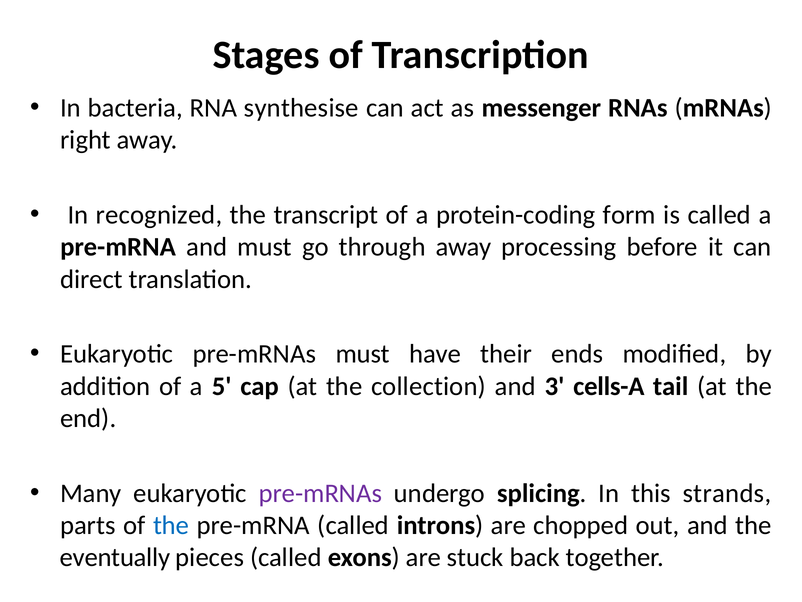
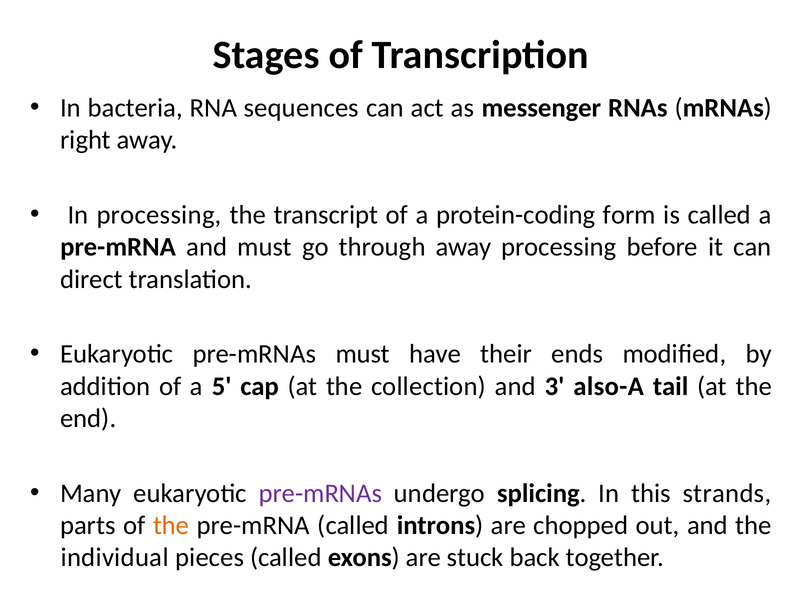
synthesise: synthesise -> sequences (301, 108)
In recognized: recognized -> processing (159, 215)
cells-A: cells-A -> also-A (609, 386)
the colour: blue -> orange (171, 525)
eventually: eventually -> individual (115, 557)
